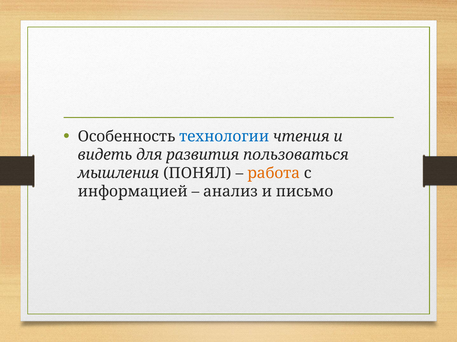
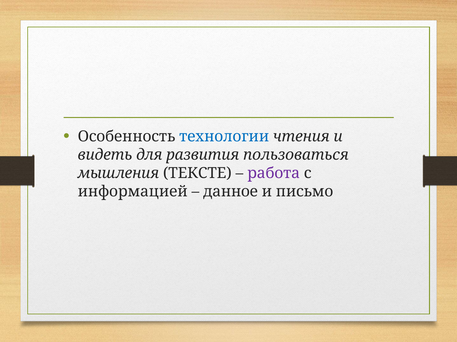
ПОНЯЛ: ПОНЯЛ -> ТЕКСТЕ (197, 174)
работа colour: orange -> purple (274, 174)
анализ: анализ -> данное (231, 192)
